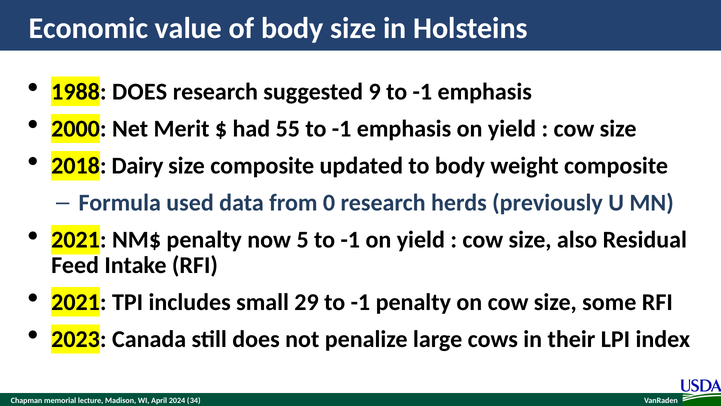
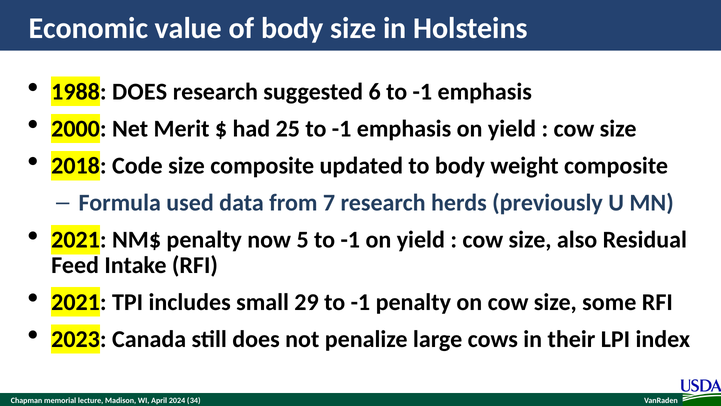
9: 9 -> 6 (375, 92)
55: 55 -> 25 (288, 129)
Dairy: Dairy -> Code (137, 166)
0: 0 -> 7 (329, 203)
